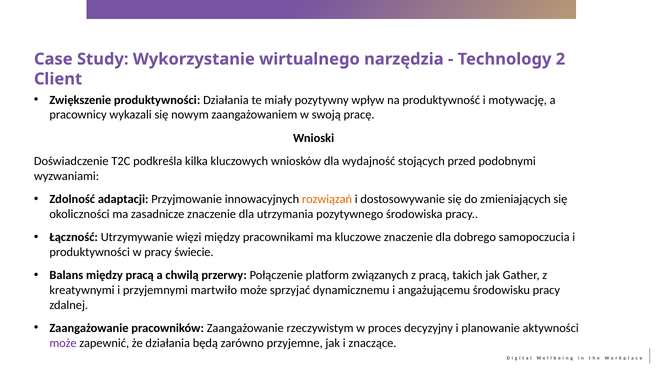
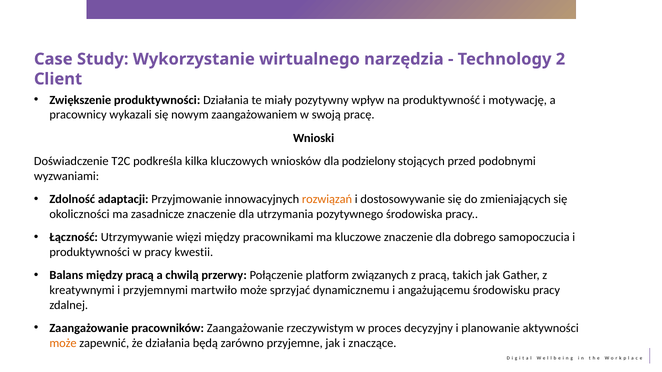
wydajność: wydajność -> podzielony (369, 161)
świecie: świecie -> kwestii (194, 252)
może colour: purple -> orange (63, 343)
